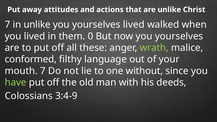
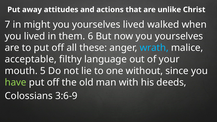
in unlike: unlike -> might (37, 25)
0: 0 -> 6 (90, 36)
wrath colour: light green -> light blue (154, 48)
conformed: conformed -> acceptable (31, 59)
mouth 7: 7 -> 5 (43, 71)
3:4-9: 3:4-9 -> 3:6-9 (66, 96)
